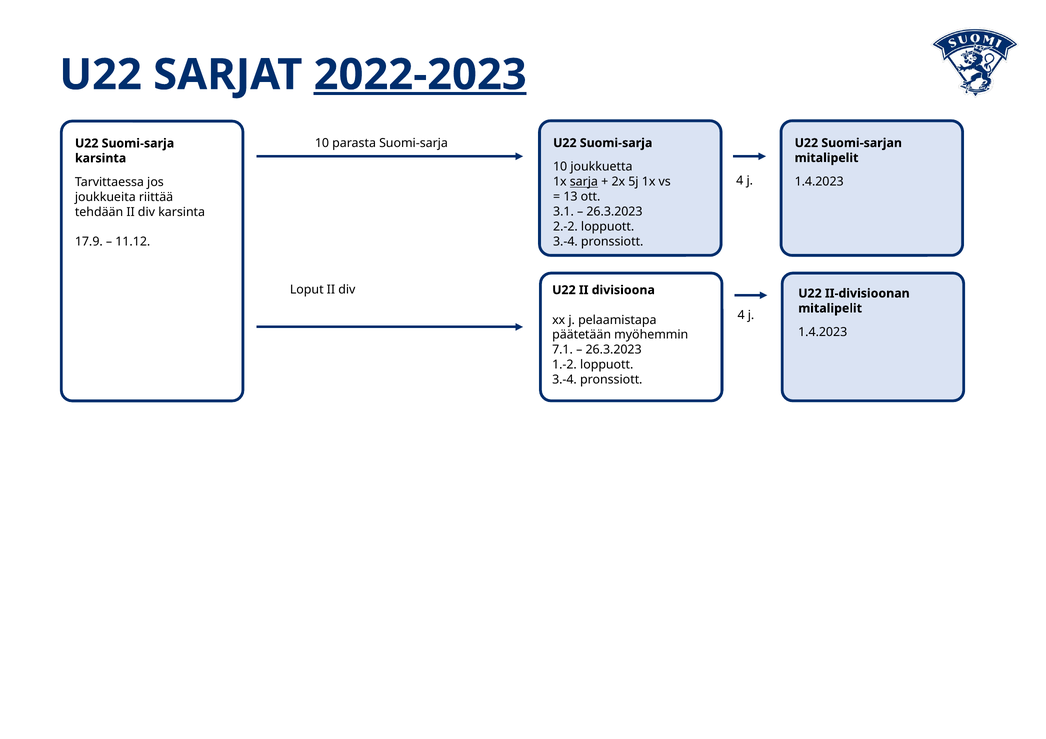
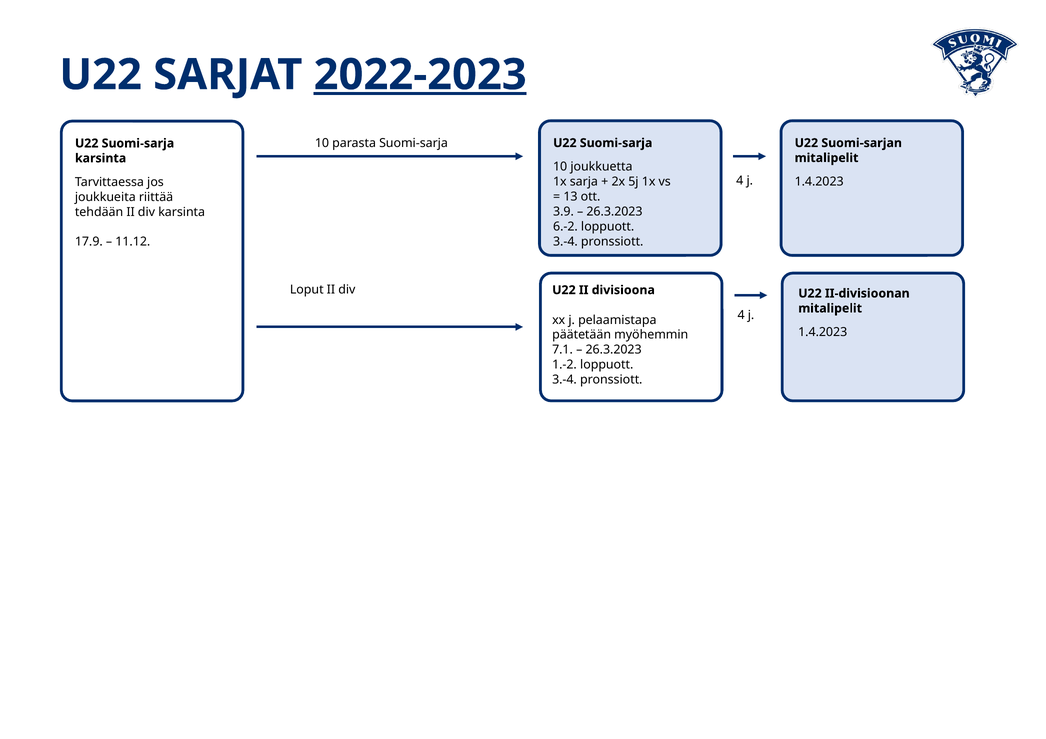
sarja underline: present -> none (584, 182)
3.1: 3.1 -> 3.9 (563, 212)
2.-2: 2.-2 -> 6.-2 (565, 227)
